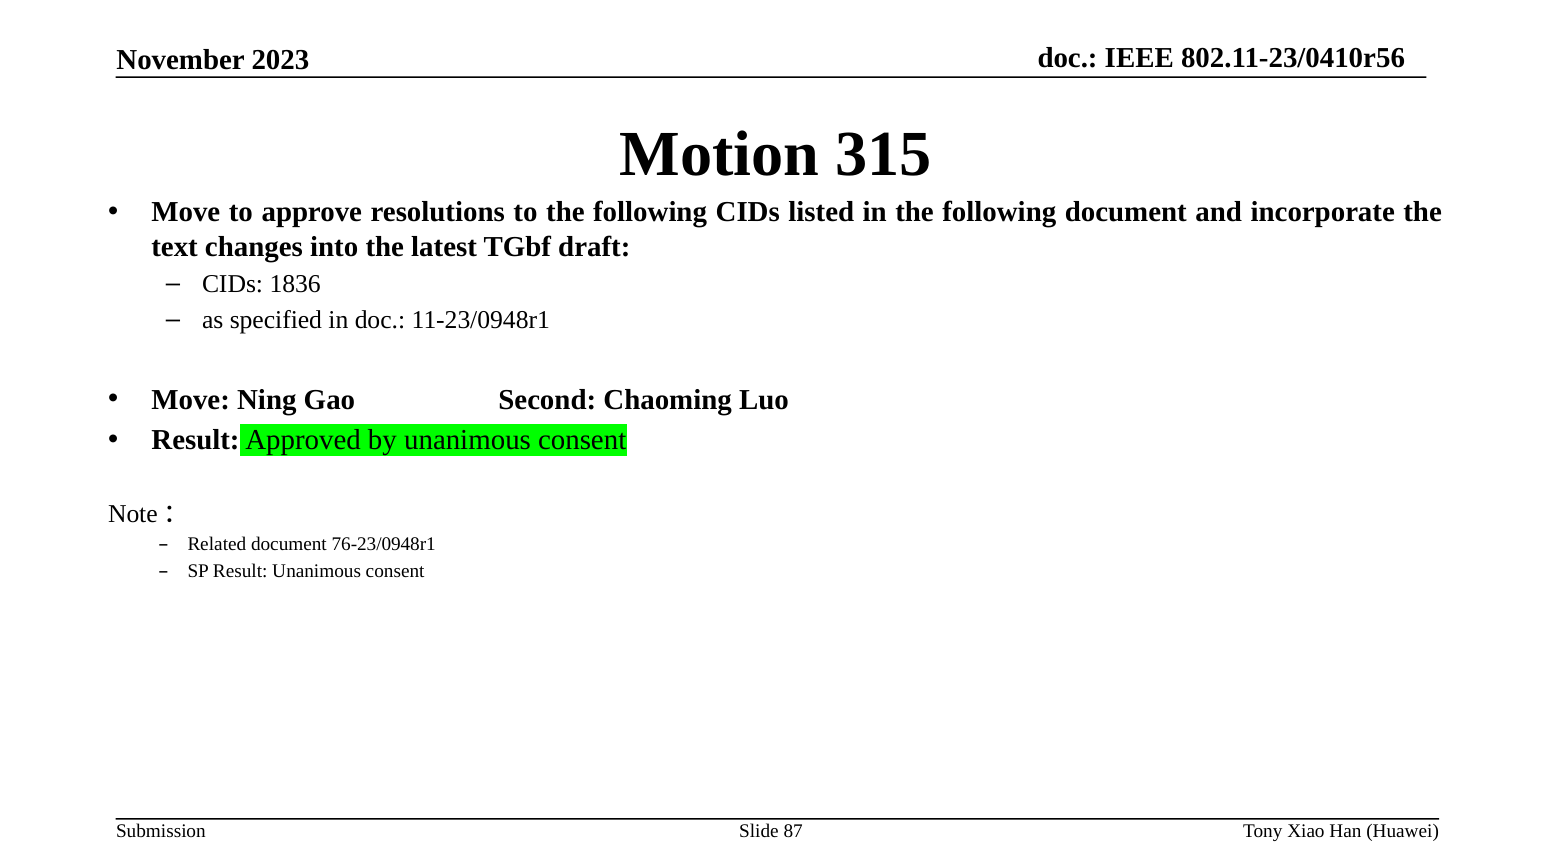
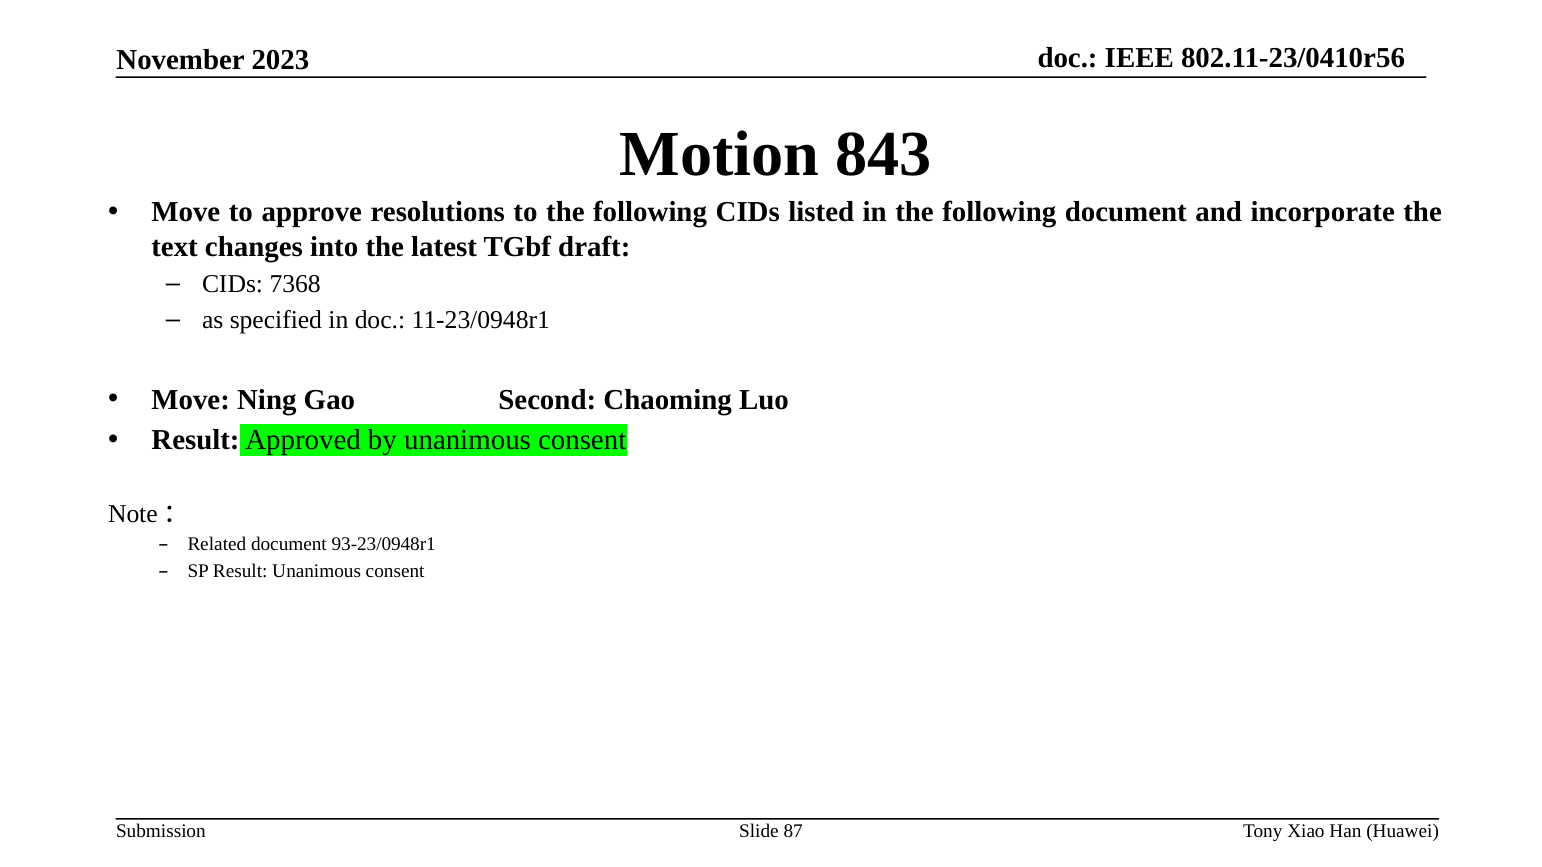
315: 315 -> 843 (883, 155)
1836: 1836 -> 7368 (295, 285)
76-23/0948r1: 76-23/0948r1 -> 93-23/0948r1 (384, 544)
